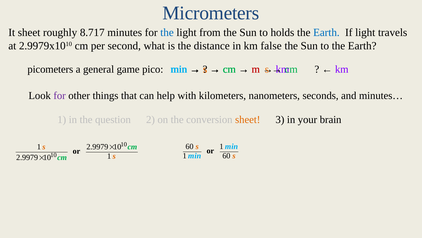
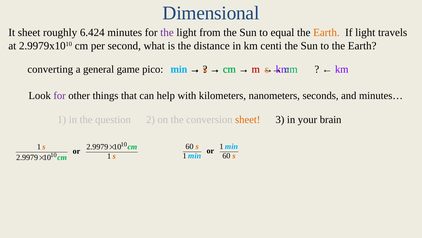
Micrometers: Micrometers -> Dimensional (211, 13)
8.717: 8.717 -> 6.424 (92, 33)
the colour: blue -> purple (167, 33)
holds: holds -> equal (282, 33)
Earth colour: blue -> orange (326, 33)
false: false -> centi (271, 46)
picometers: picometers -> converting (50, 69)
